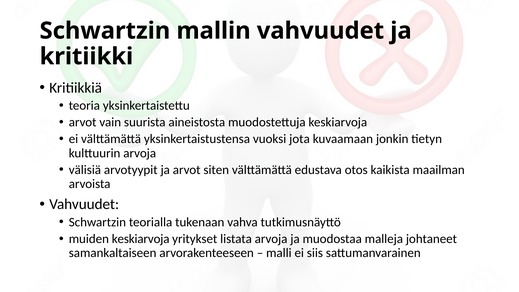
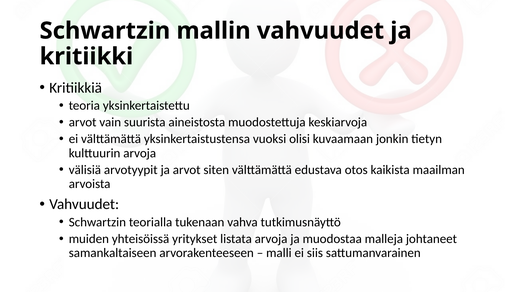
jota: jota -> olisi (300, 139)
muiden keskiarvoja: keskiarvoja -> yhteisöissä (141, 239)
